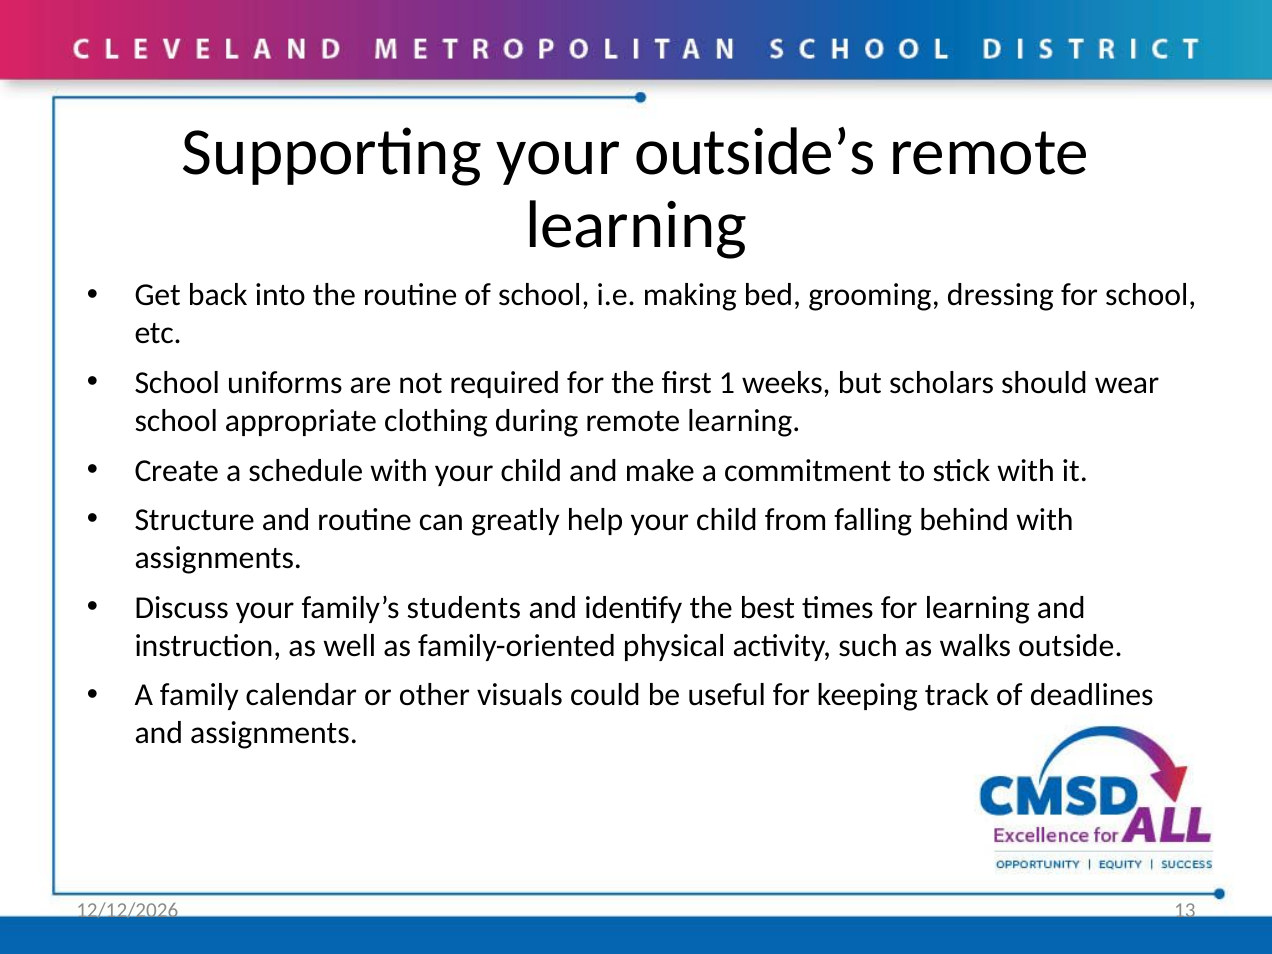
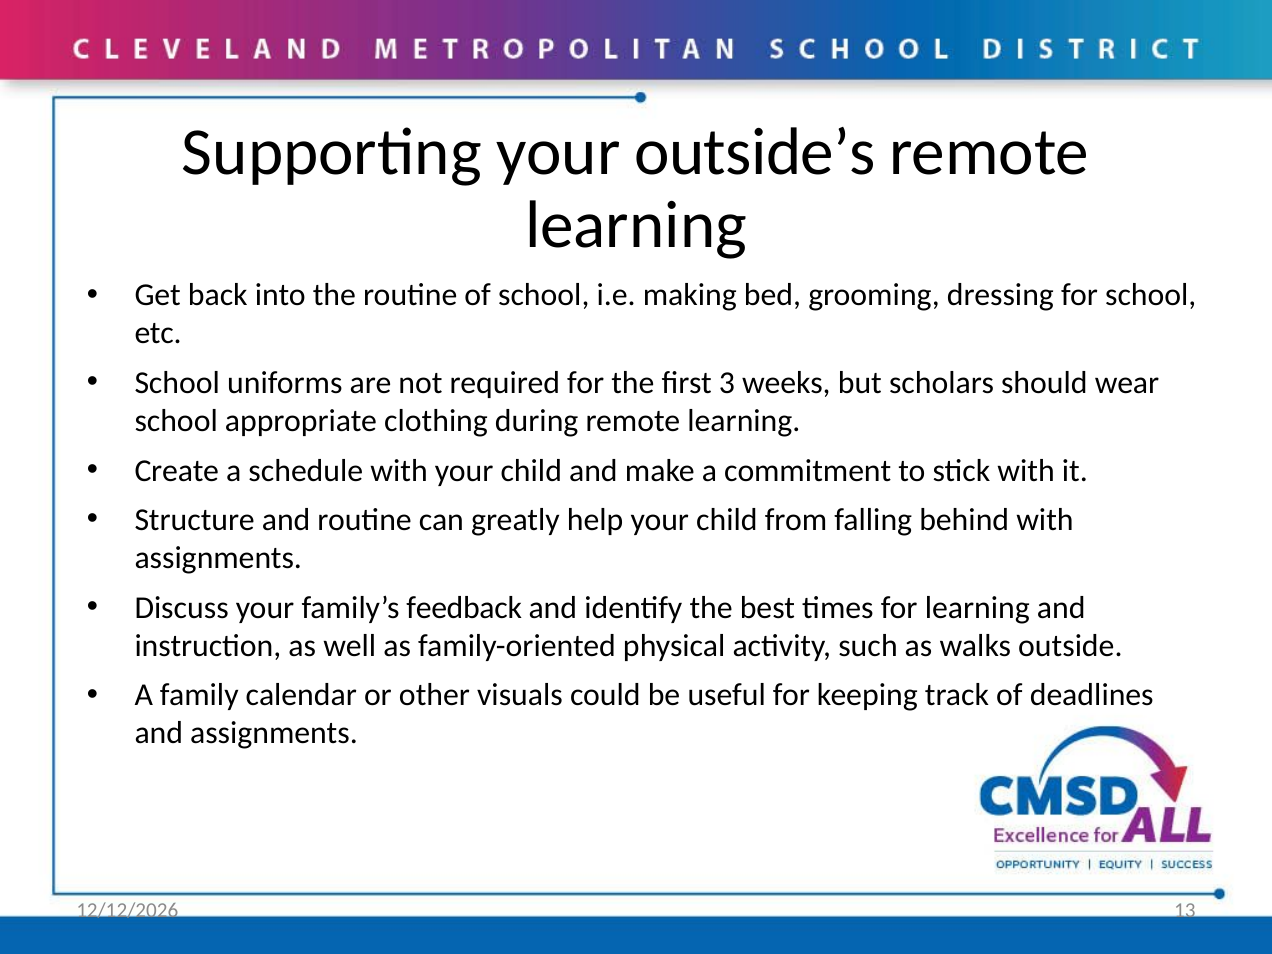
1: 1 -> 3 (727, 383)
students: students -> feedback (464, 608)
